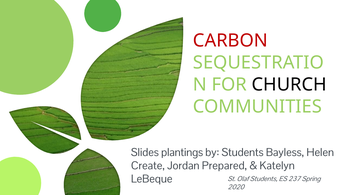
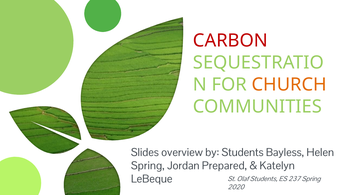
CHURCH colour: black -> orange (289, 85)
plantings: plantings -> overview (182, 153)
Create: Create -> Spring (148, 166)
